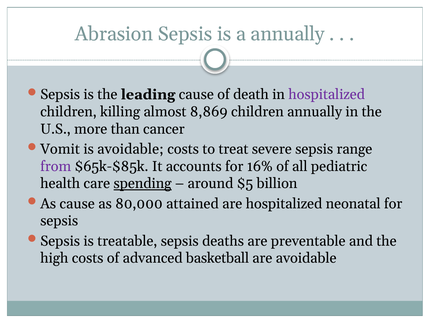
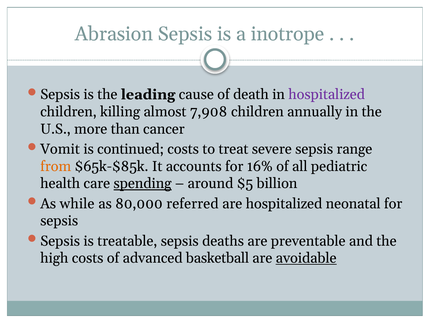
a annually: annually -> inotrope (288, 34)
8,869: 8,869 -> 7,908 (209, 112)
avoidable;: avoidable; -> continued; (131, 149)
from colour: purple -> orange (56, 166)
As cause: cause -> while (77, 203)
attained: attained -> referred (192, 203)
avoidable underline: none -> present (306, 258)
